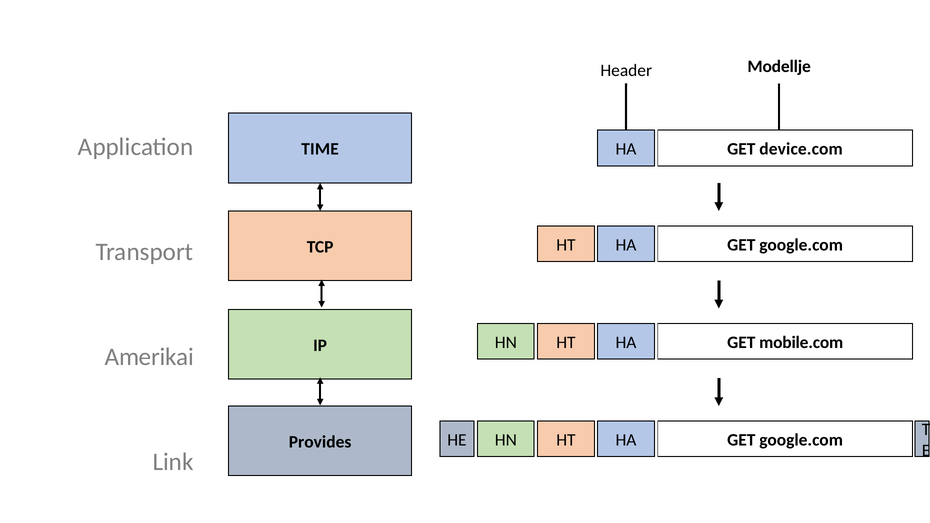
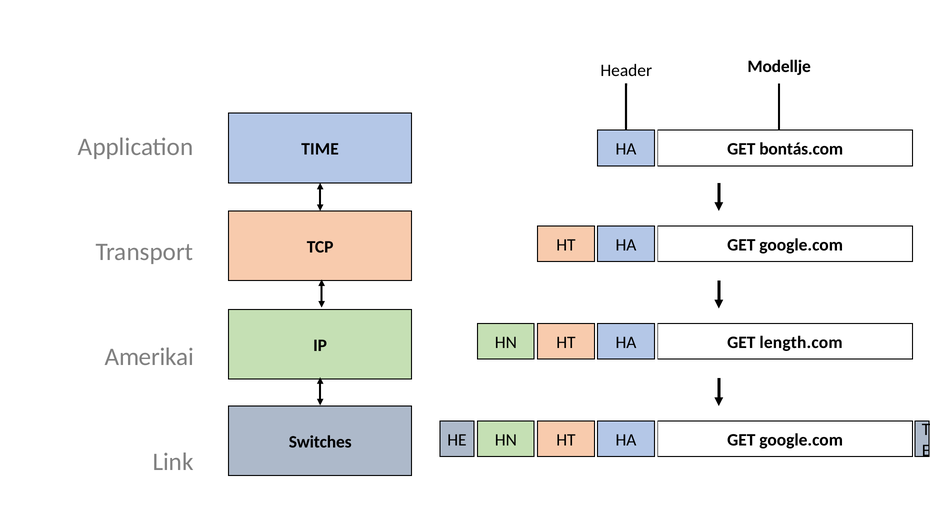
device.com: device.com -> bontás.com (801, 149)
mobile.com: mobile.com -> length.com (801, 342)
Provides: Provides -> Switches (320, 442)
